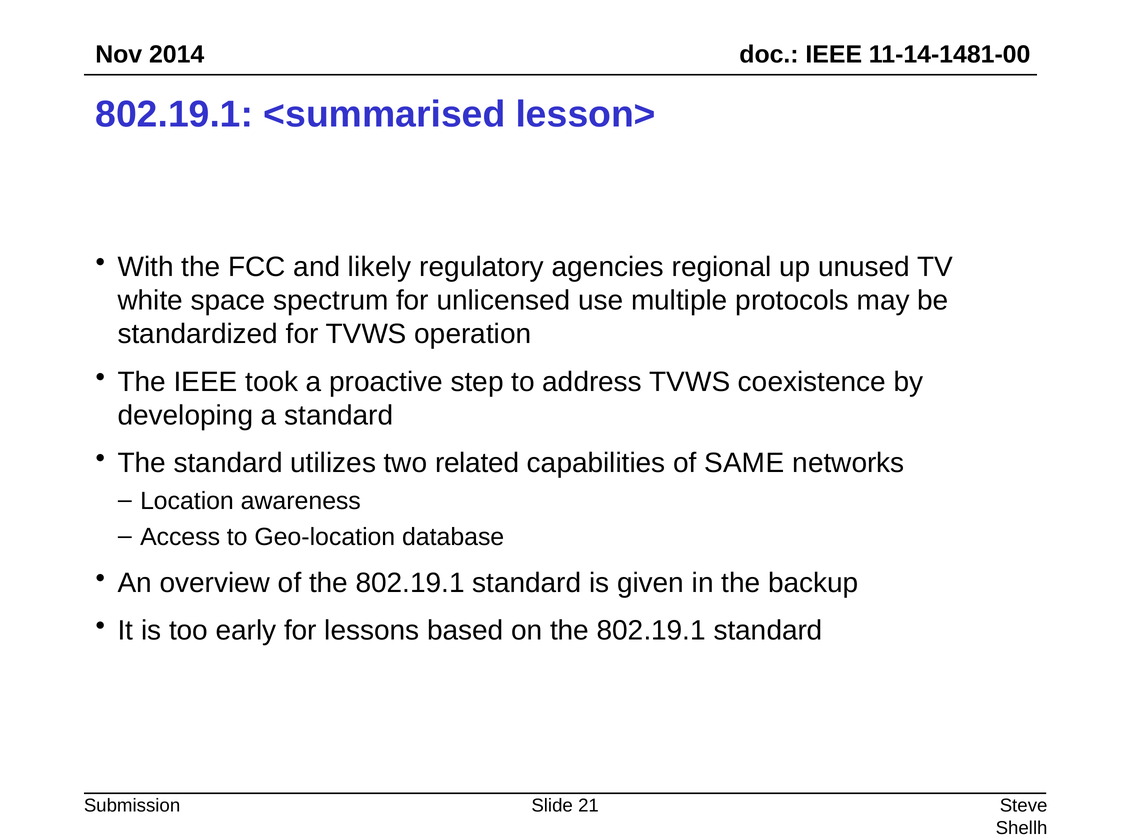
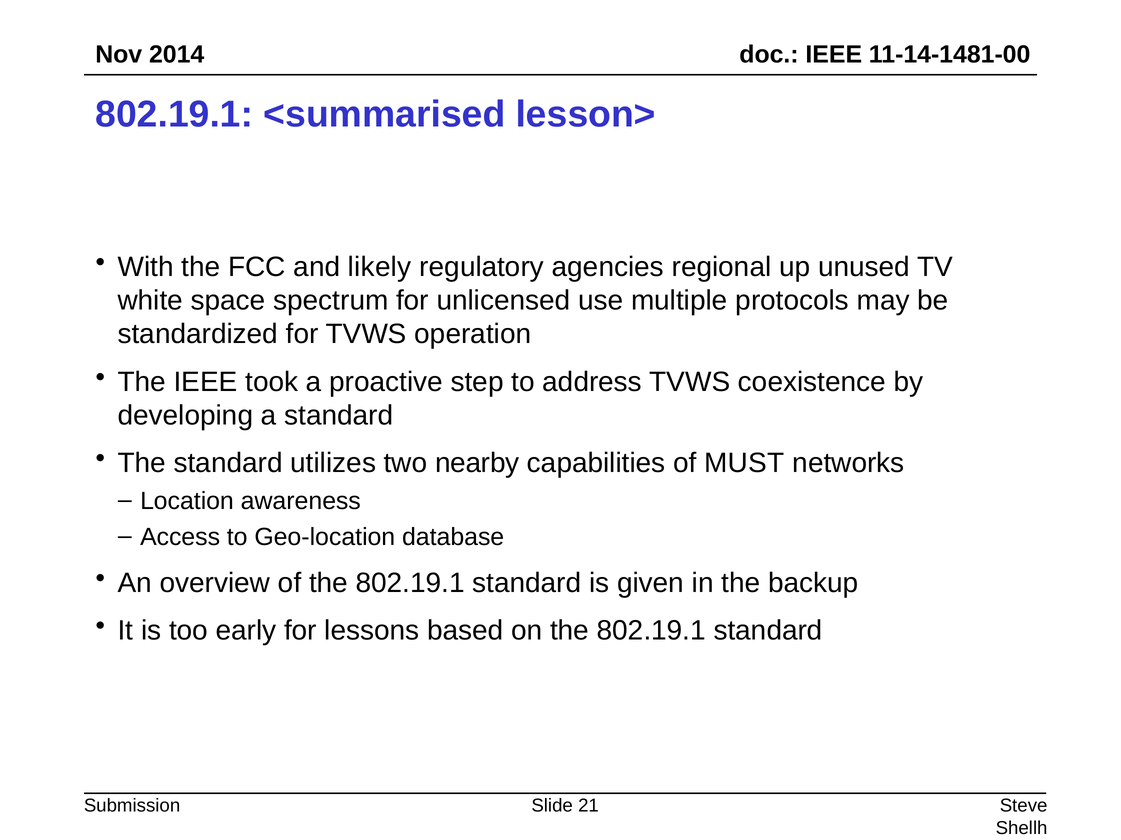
related: related -> nearby (477, 464)
SAME: SAME -> MUST (744, 464)
